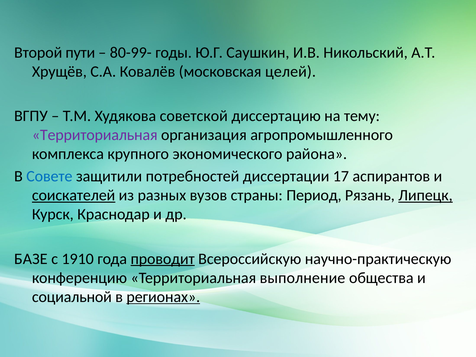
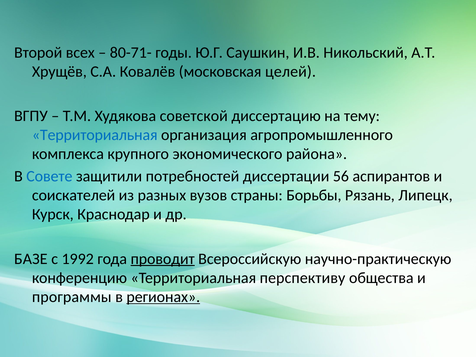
пути: пути -> всех (80, 53)
80-99-: 80-99- -> 80-71- (131, 53)
Территориальная colour: purple -> blue (95, 135)
17: 17 -> 56 (341, 176)
соискателей underline: present -> none (74, 195)
Период: Период -> Борьбы (314, 195)
Липецк underline: present -> none (425, 195)
1910: 1910 -> 1992 (78, 259)
выполнение: выполнение -> перспективу (302, 278)
социальной: социальной -> программы (72, 297)
